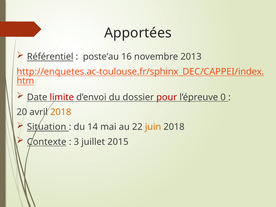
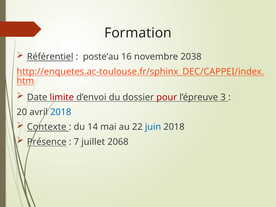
Apportées: Apportées -> Formation (138, 33)
2013: 2013 -> 2038 (191, 57)
0: 0 -> 3 (223, 97)
2018 colour: orange -> blue (61, 112)
Situation: Situation -> Contexte (47, 127)
juin colour: orange -> blue (153, 127)
Contexte: Contexte -> Présence (47, 142)
3: 3 -> 7 (76, 142)
2015: 2015 -> 2068 (118, 142)
